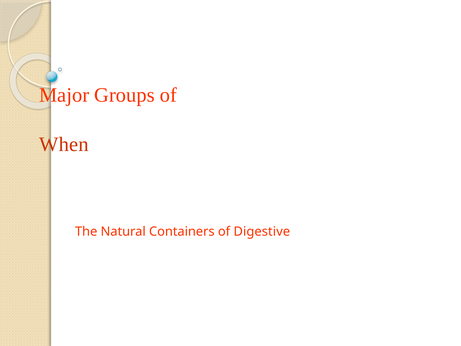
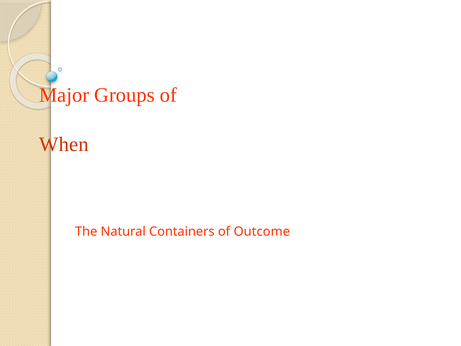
Digestive: Digestive -> Outcome (262, 231)
